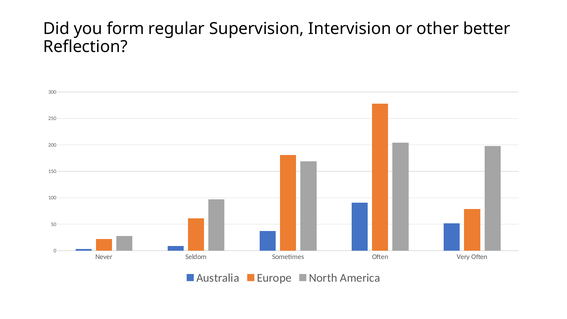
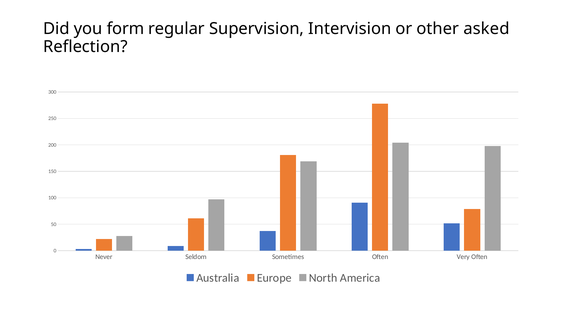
better: better -> asked (487, 29)
